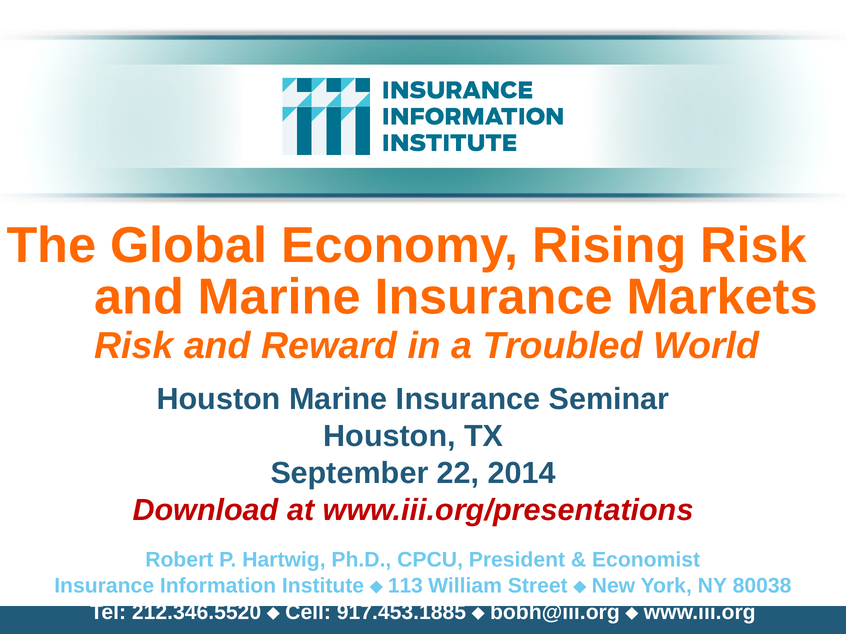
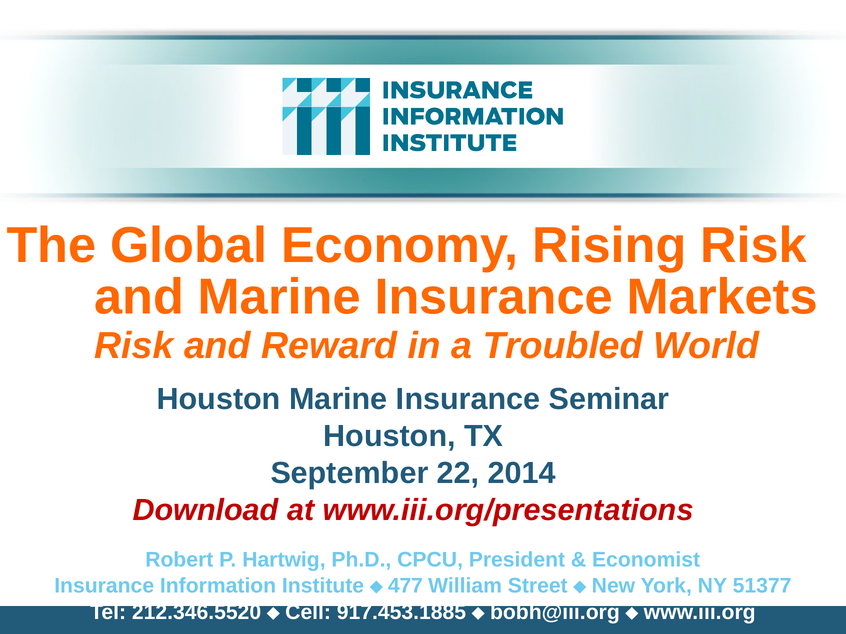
113: 113 -> 477 (405, 586)
80038: 80038 -> 51377 (762, 586)
